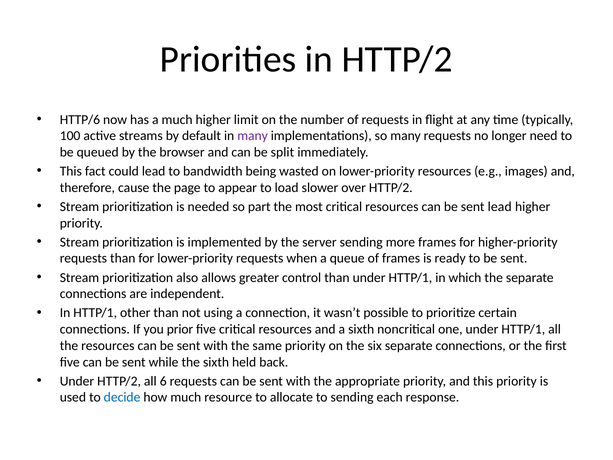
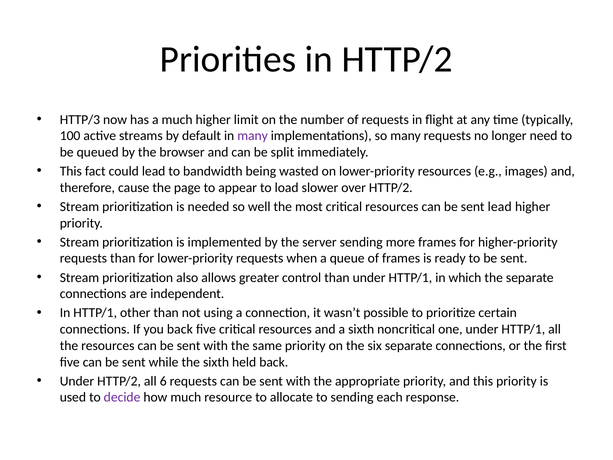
HTTP/6: HTTP/6 -> HTTP/3 (80, 119)
part: part -> well (259, 207)
you prior: prior -> back (180, 329)
decide colour: blue -> purple (122, 397)
